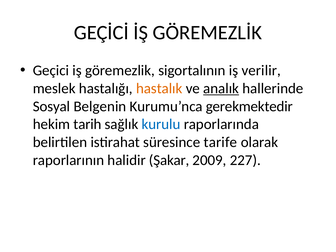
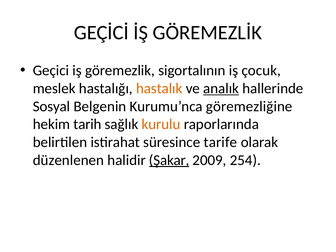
verilir: verilir -> çocuk (261, 70)
gerekmektedir: gerekmektedir -> göremezliğine (249, 106)
kurulu colour: blue -> orange (161, 124)
raporlarının: raporlarının -> düzenlenen (68, 160)
Şakar underline: none -> present (169, 160)
227: 227 -> 254 (245, 160)
